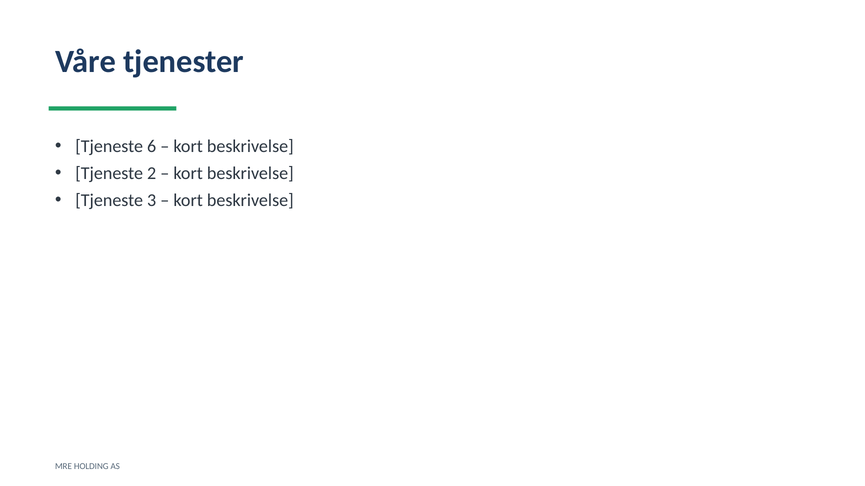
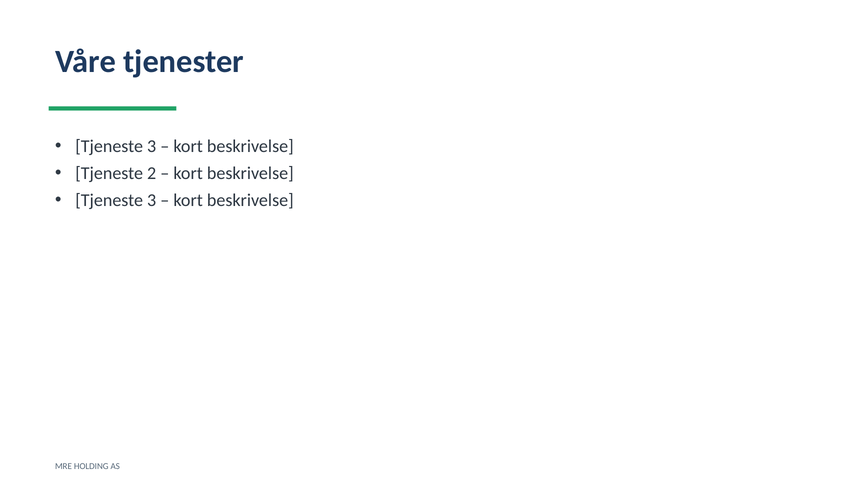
6: 6 -> 3 (152, 147)
